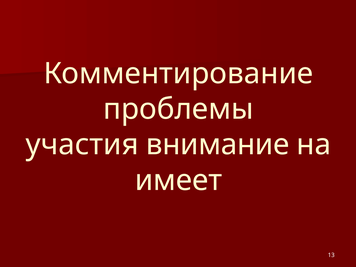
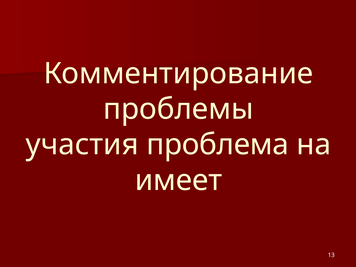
внимание: внимание -> проблема (218, 145)
